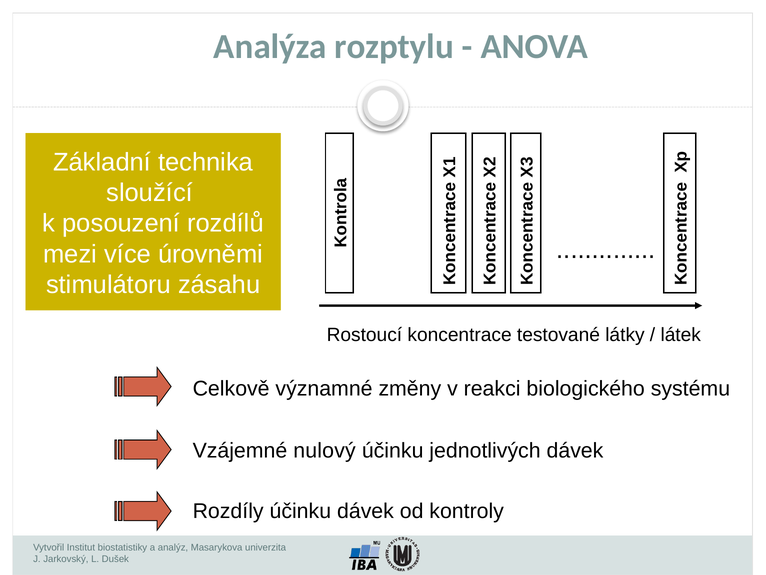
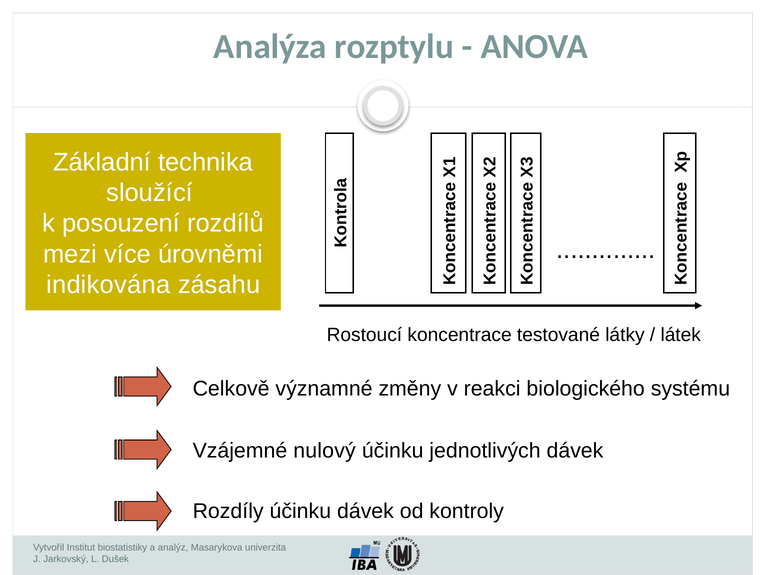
stimulátoru: stimulátoru -> indikována (108, 285)
